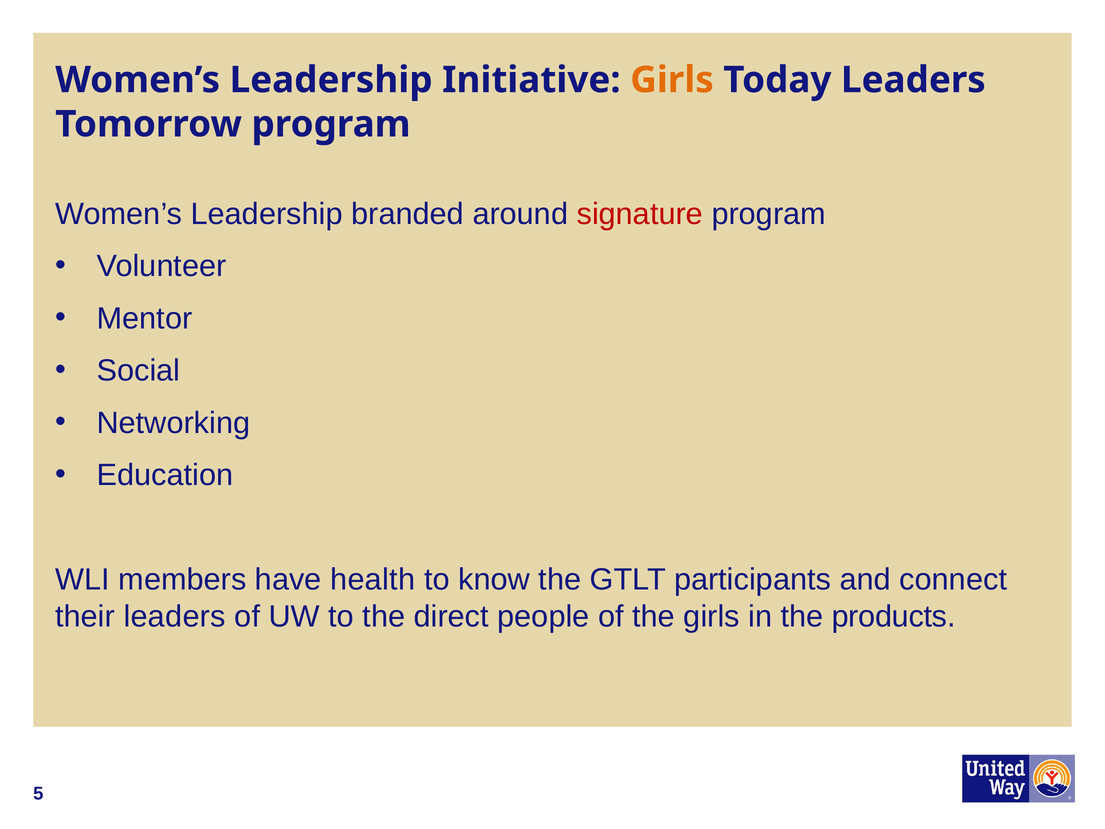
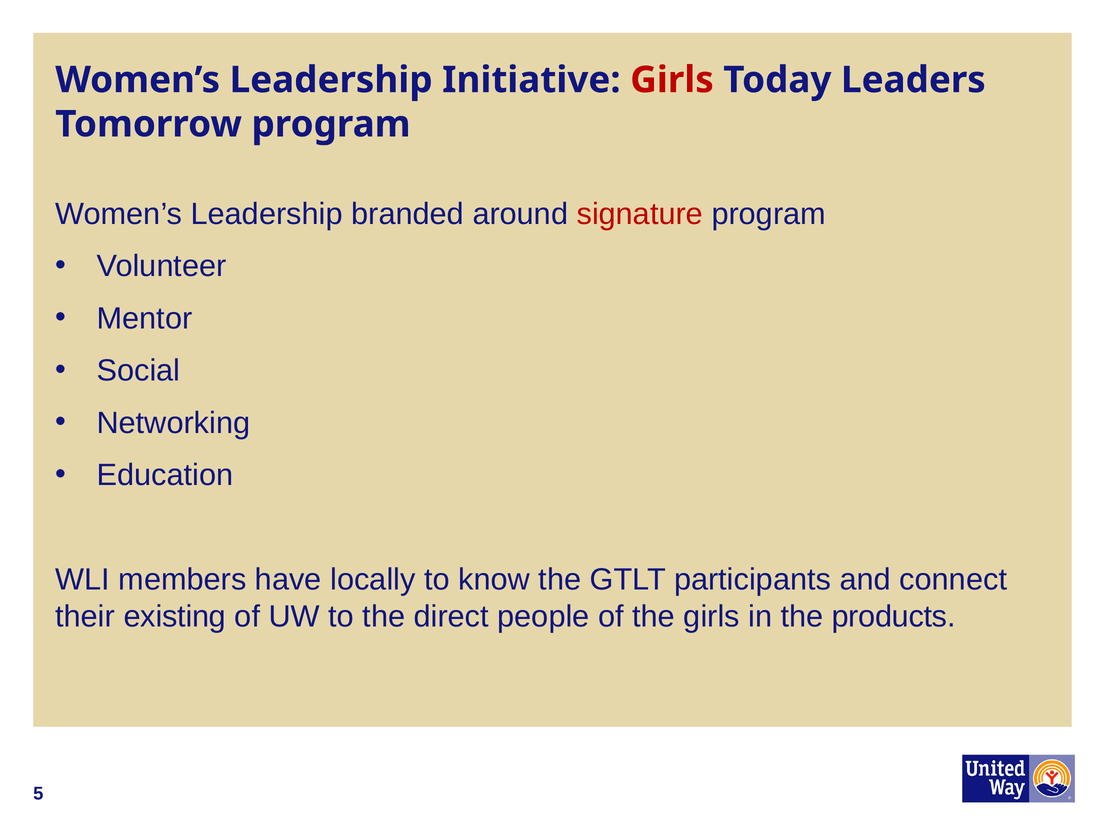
Girls colour: orange -> red (672, 80)
health: health -> locally (373, 579)
their leaders: leaders -> existing (175, 616)
